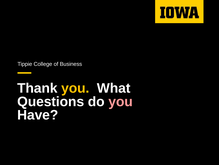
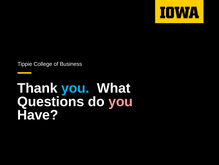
you colour: yellow -> light blue (75, 88)
